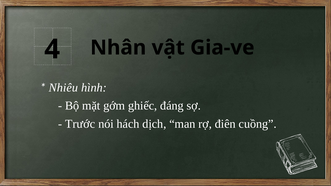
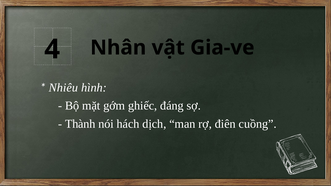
Trước: Trước -> Thành (80, 124)
